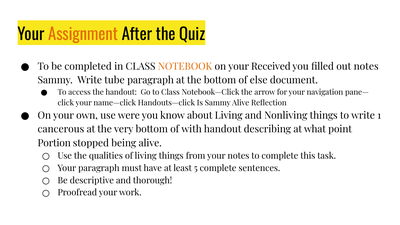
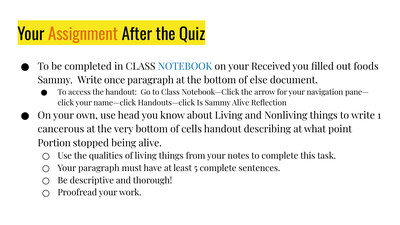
NOTEBOOK colour: orange -> blue (185, 66)
out notes: notes -> foods (366, 66)
tube: tube -> once (115, 80)
were: were -> head (129, 116)
with: with -> cells (192, 129)
